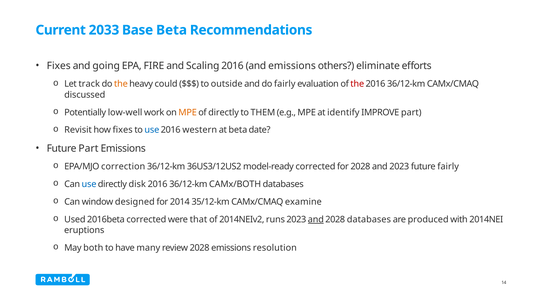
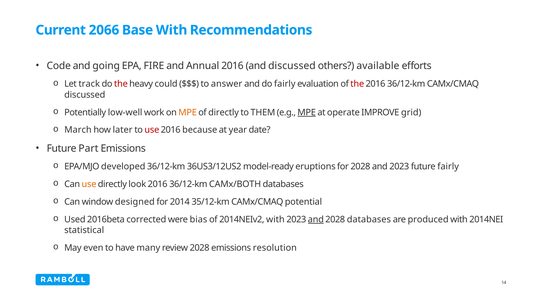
2033: 2033 -> 2066 (104, 30)
Base Beta: Beta -> With (172, 30)
Fixes: Fixes -> Code (59, 66)
Scaling: Scaling -> Annual (203, 66)
and emissions: emissions -> discussed (292, 66)
eliminate: eliminate -> available (378, 66)
the colour: orange -> red (121, 84)
outside: outside -> answer (227, 84)
MPE underline: none -> present (307, 112)
identify: identify -> operate (343, 112)
IMPROVE part: part -> grid (411, 112)
Revisit: Revisit -> March (78, 130)
how fixes: fixes -> later (123, 130)
use colour: blue -> red (152, 130)
western: western -> because (200, 130)
at beta: beta -> year (238, 130)
correction: correction -> developed (123, 167)
model-ready corrected: corrected -> eruptions (315, 167)
use colour: blue -> orange (89, 184)
disk: disk -> look (137, 184)
examine: examine -> potential (303, 202)
that: that -> bias (199, 219)
2014NEIv2 runs: runs -> with (275, 219)
eruptions: eruptions -> statistical (84, 230)
both: both -> even (93, 248)
